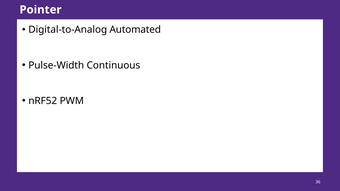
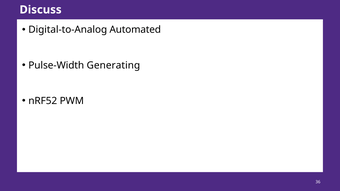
Pointer: Pointer -> Discuss (41, 10)
Continuous: Continuous -> Generating (113, 65)
